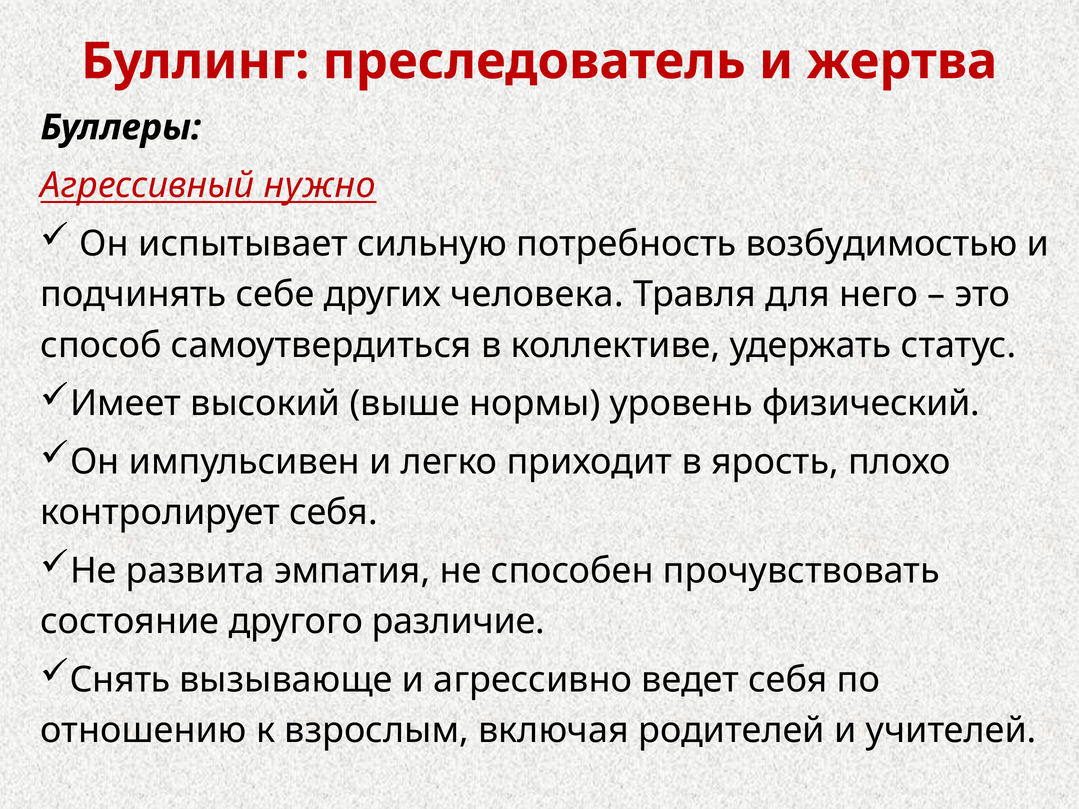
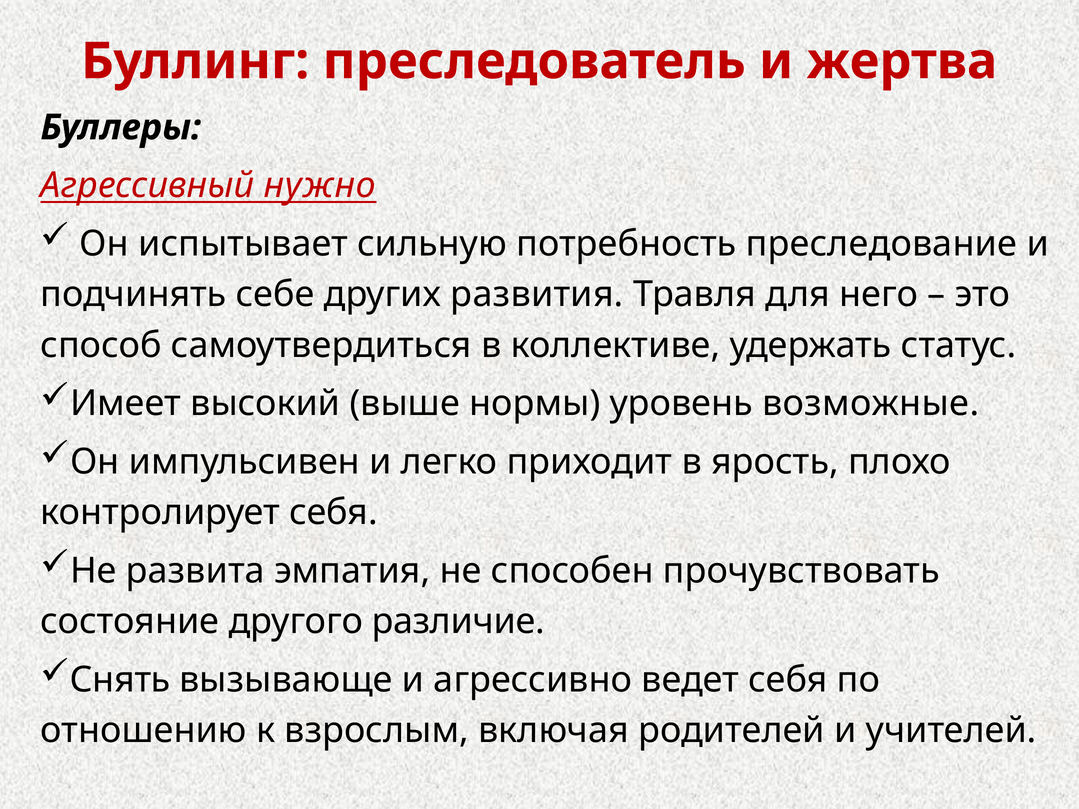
возбудимостью: возбудимостью -> преследование (881, 244)
человека: человека -> развития (537, 295)
физический: физический -> возможные (871, 404)
